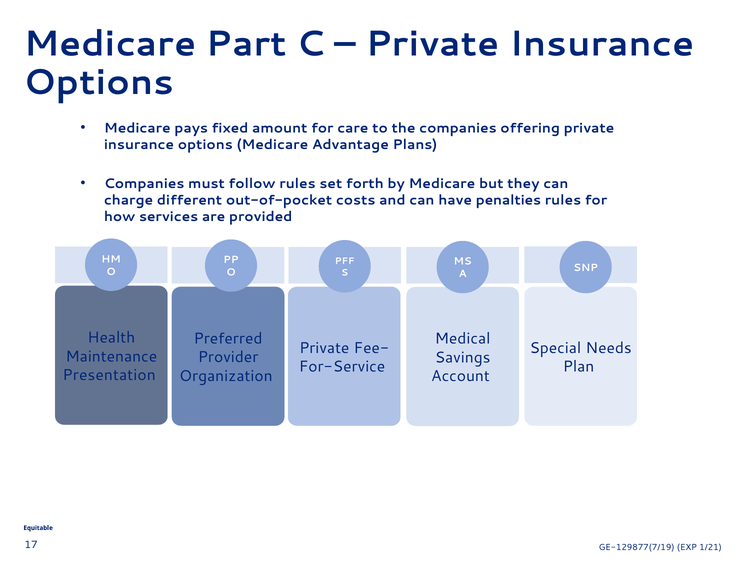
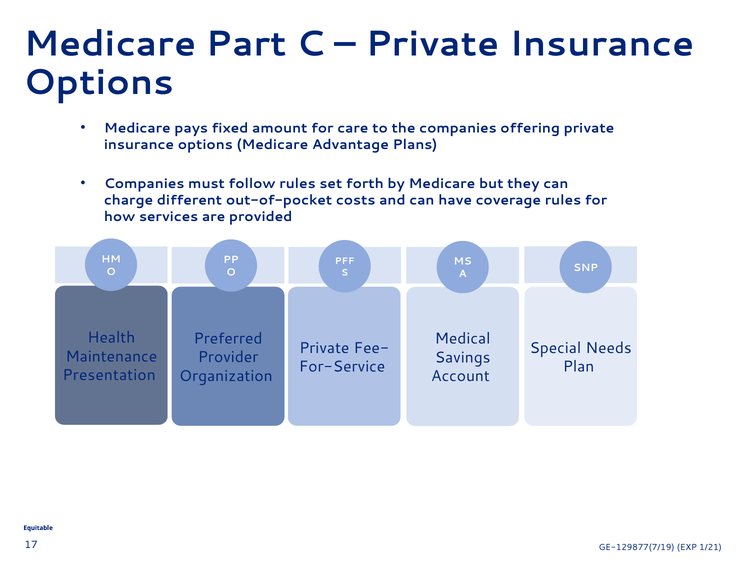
penalties: penalties -> coverage (508, 200)
